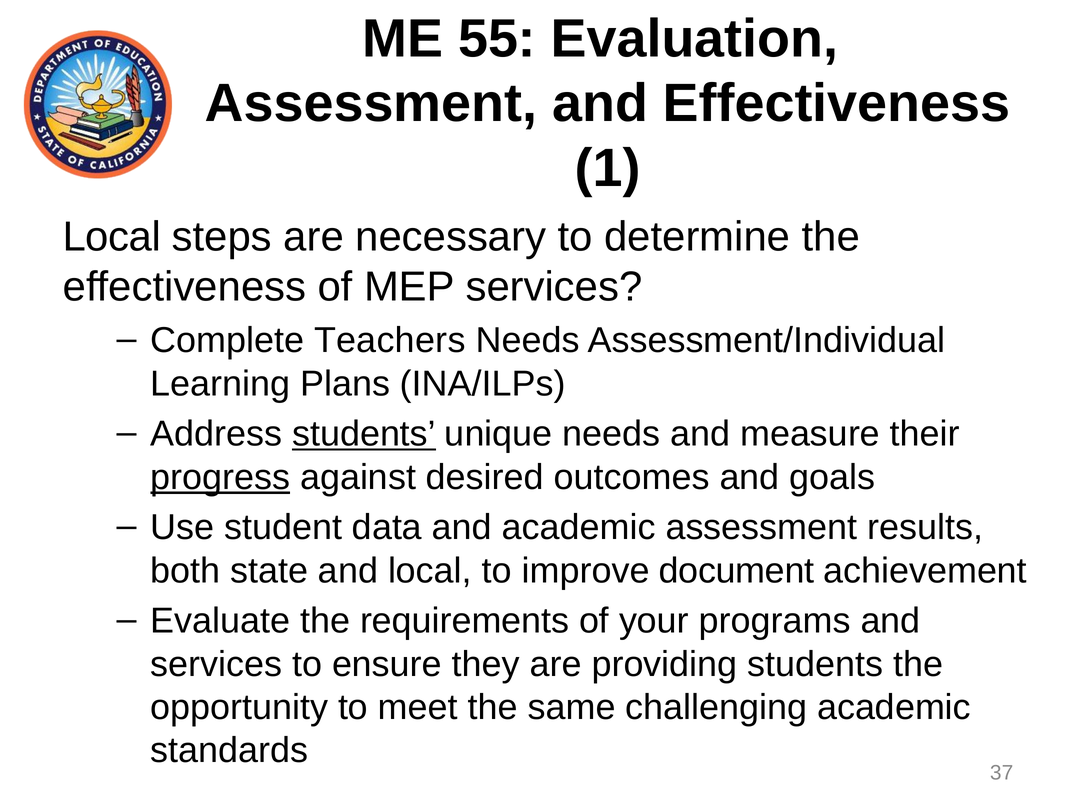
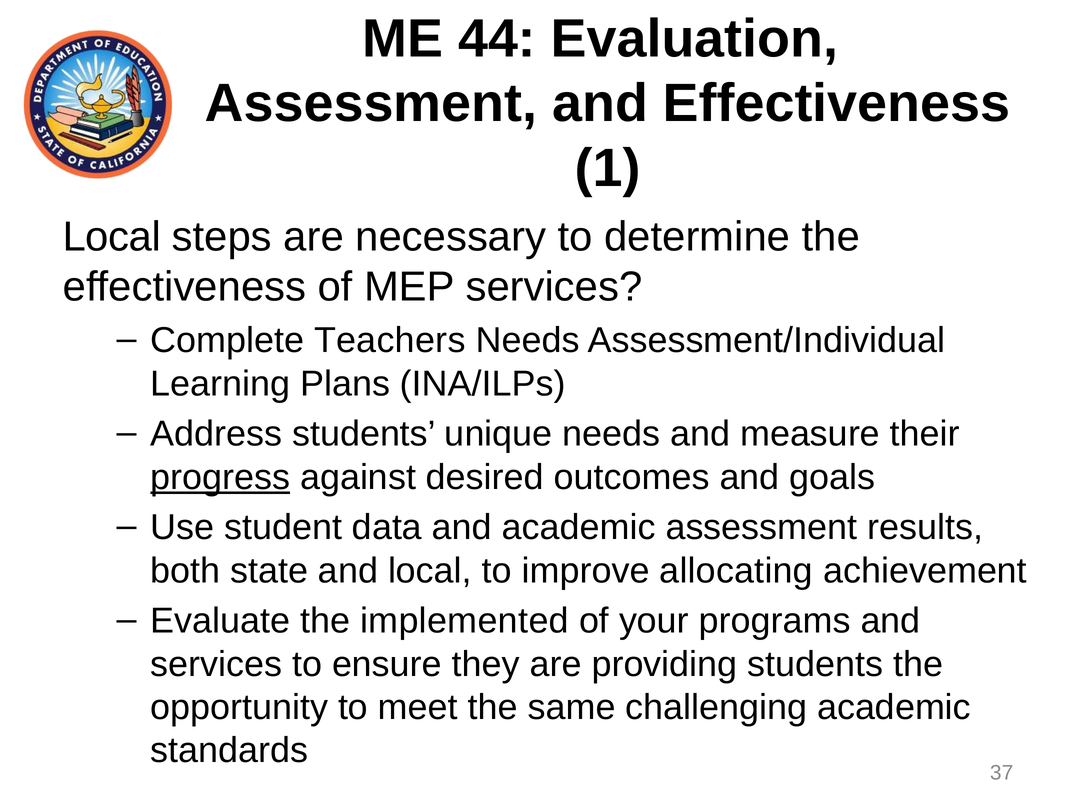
55: 55 -> 44 (497, 39)
students underline: present -> none (364, 434)
document: document -> allocating (736, 570)
requirements: requirements -> implemented (464, 621)
